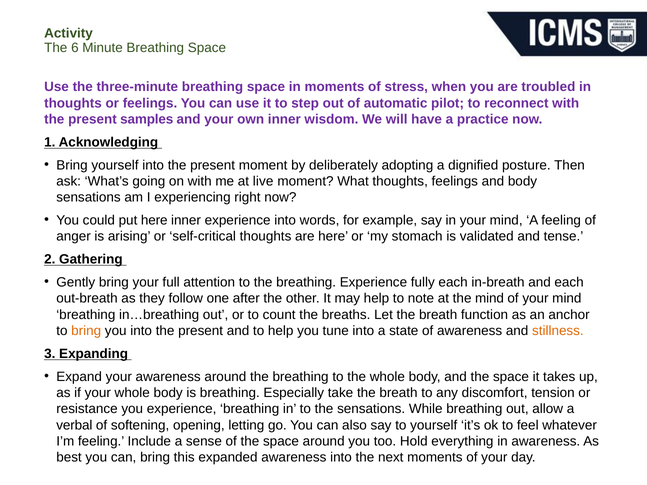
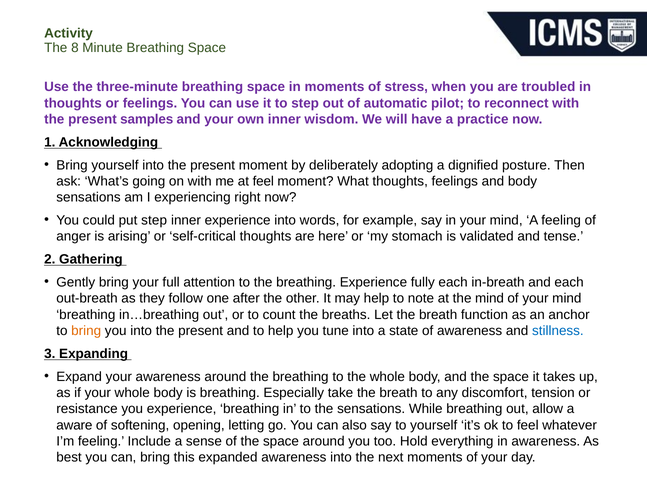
6: 6 -> 8 (75, 48)
at live: live -> feel (263, 181)
put here: here -> step (154, 220)
stillness colour: orange -> blue (558, 331)
verbal: verbal -> aware (74, 425)
